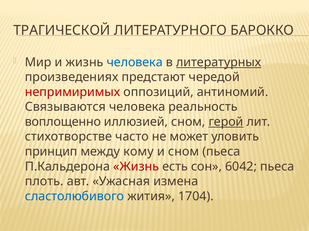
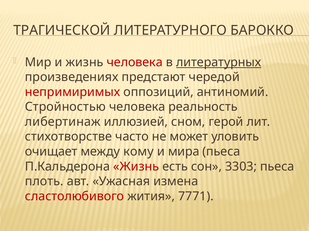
человека colour: blue -> red (135, 62)
Связываются: Связываются -> Стройностью (65, 107)
воплощенно: воплощенно -> либертинаж (63, 122)
герой underline: present -> none (226, 122)
принцип: принцип -> очищает (51, 152)
и сном: сном -> мира (184, 152)
6042: 6042 -> 3303 (241, 167)
сластолюбивого colour: blue -> red (75, 197)
1704: 1704 -> 7771 (196, 197)
